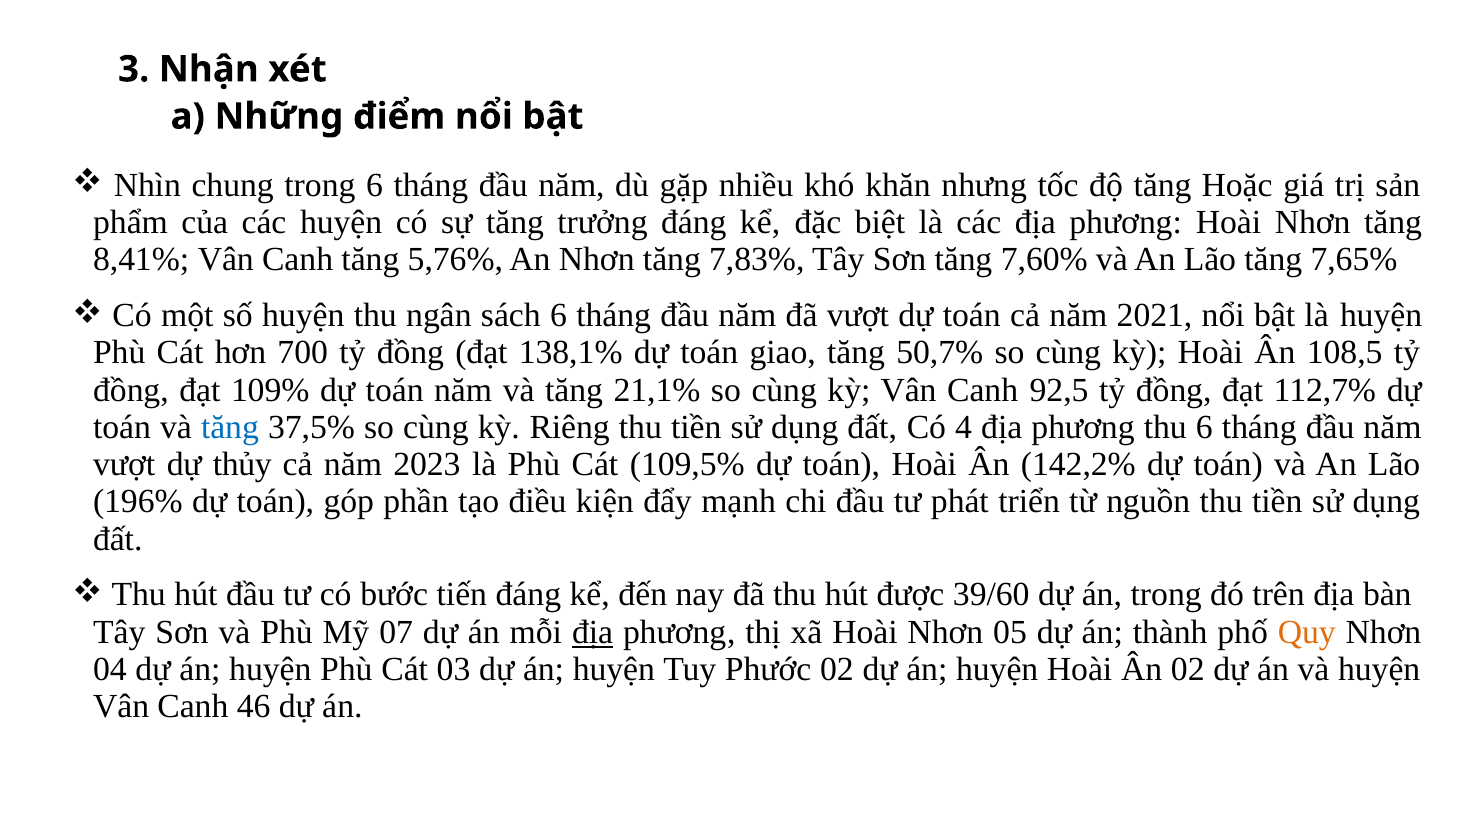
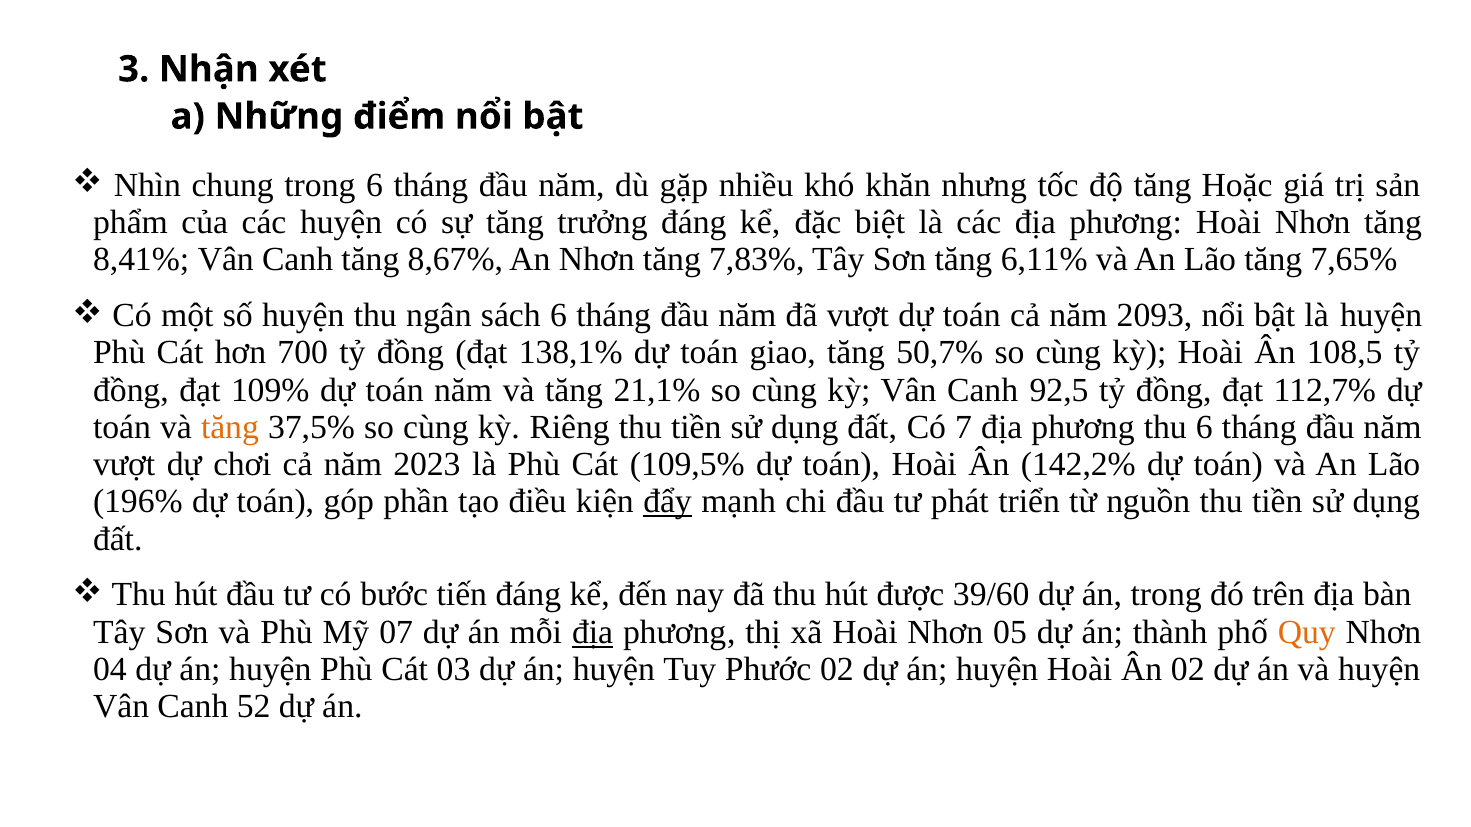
5,76%: 5,76% -> 8,67% (455, 260)
7,60%: 7,60% -> 6,11% (1044, 260)
2021: 2021 -> 2093 (1155, 316)
tăng colour: blue -> orange (230, 427)
4: 4 -> 7 (964, 427)
thủy: thủy -> chơi (242, 465)
đẩy underline: none -> present (668, 502)
46: 46 -> 52 (254, 707)
